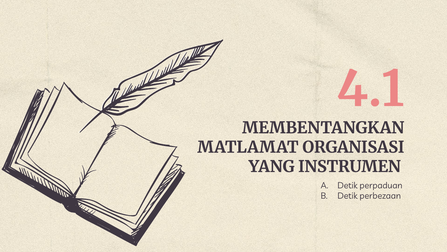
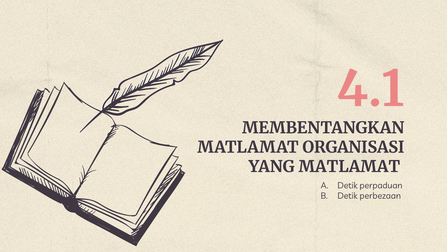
YANG INSTRUMEN: INSTRUMEN -> MATLAMAT (349, 166)
